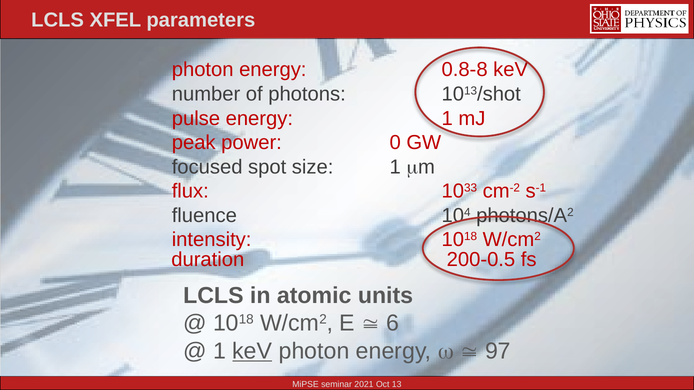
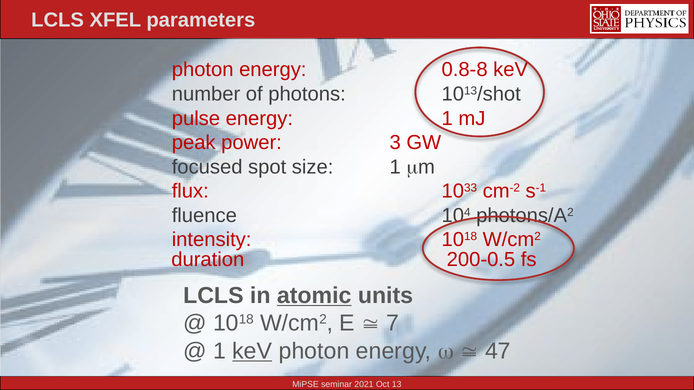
0: 0 -> 3 (395, 143)
atomic underline: none -> present (314, 296)
6: 6 -> 7 (393, 324)
97: 97 -> 47 (498, 351)
